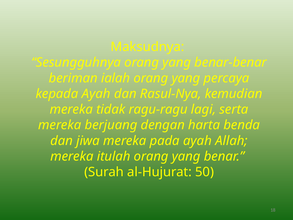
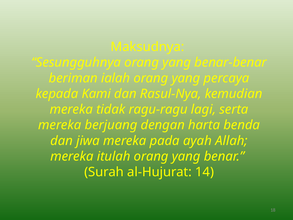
kepada Ayah: Ayah -> Kami (96, 94)
50: 50 -> 14 (205, 172)
